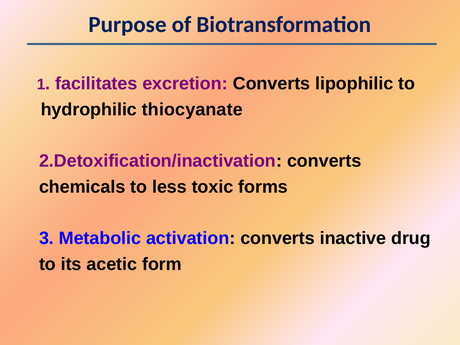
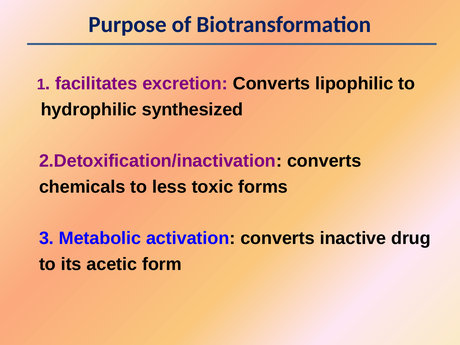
thiocyanate: thiocyanate -> synthesized (192, 109)
